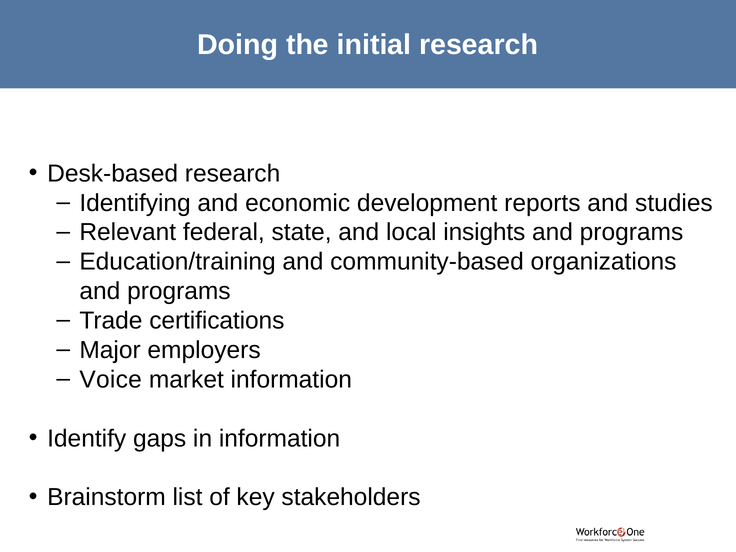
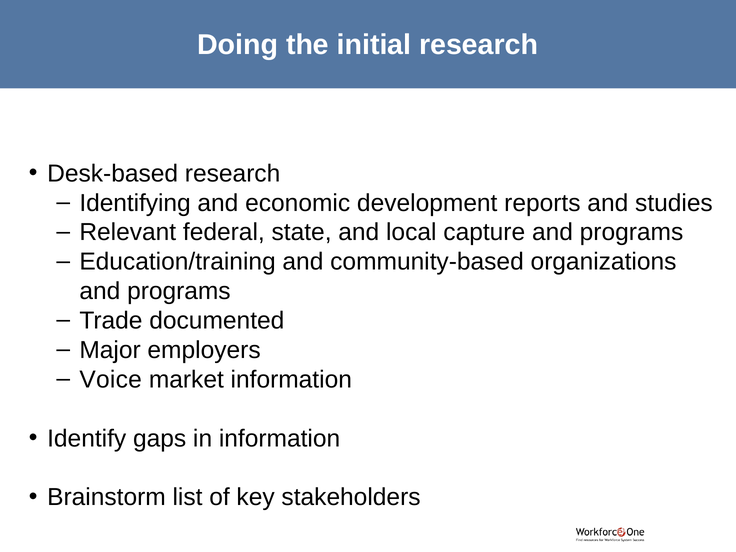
insights: insights -> capture (484, 232)
certifications: certifications -> documented (217, 321)
